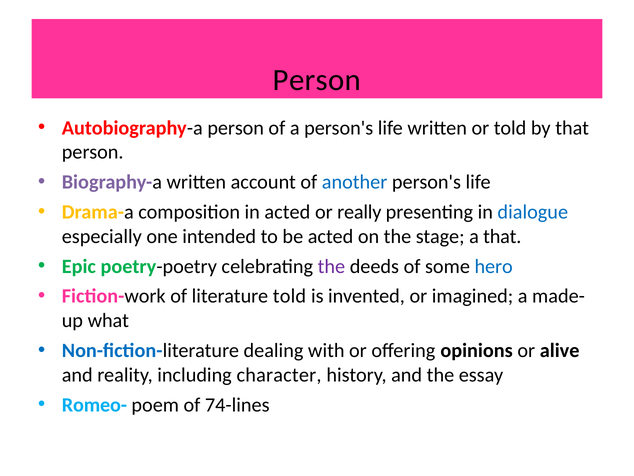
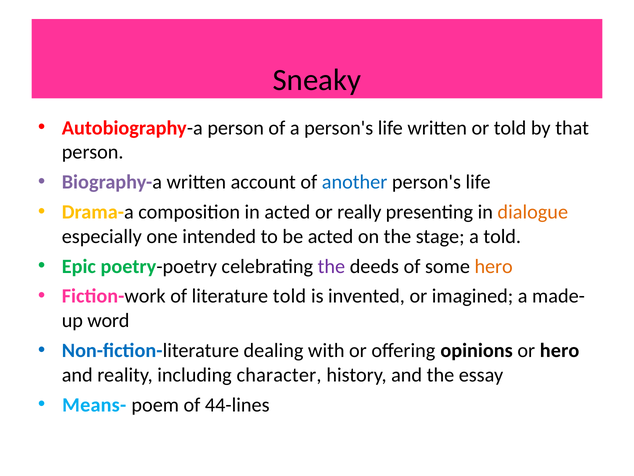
Person: Person -> Sneaky (317, 80)
dialogue colour: blue -> orange (533, 212)
a that: that -> told (502, 236)
hero colour: blue -> orange (494, 266)
what: what -> word (108, 320)
or alive: alive -> hero (560, 350)
Romeo-: Romeo- -> Means- (94, 404)
74-lines: 74-lines -> 44-lines (237, 404)
